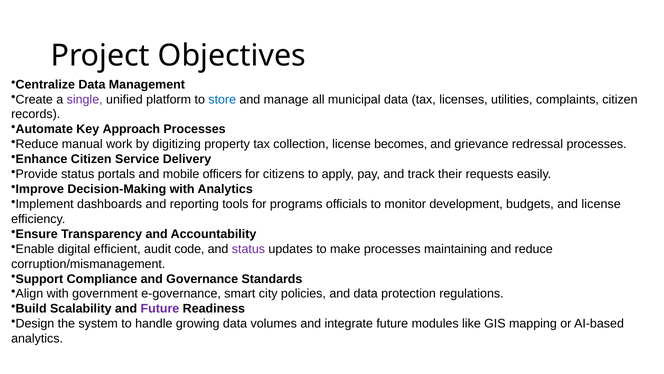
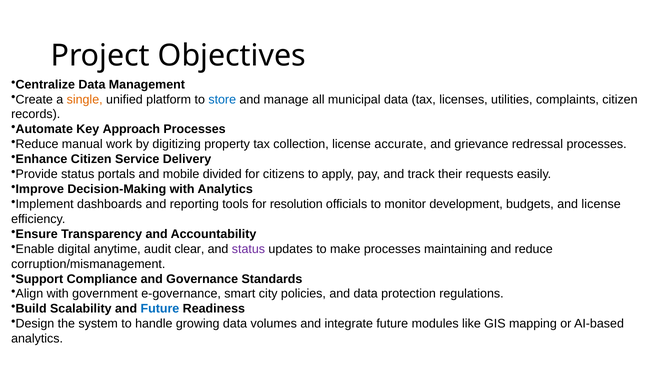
single colour: purple -> orange (85, 99)
becomes: becomes -> accurate (401, 144)
officers: officers -> divided (222, 174)
programs: programs -> resolution (296, 204)
efficient: efficient -> anytime (117, 249)
code: code -> clear (189, 249)
Future colour: purple -> blue (160, 308)
